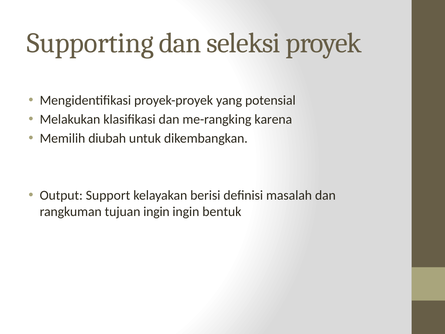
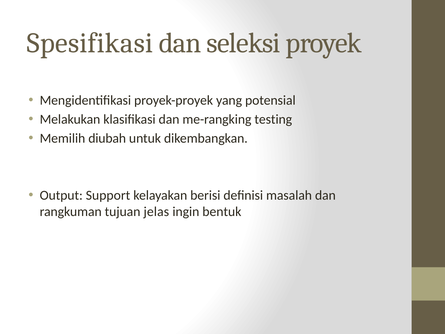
Supporting: Supporting -> Spesifikasi (90, 43)
karena: karena -> testing (273, 119)
tujuan ingin: ingin -> jelas (156, 212)
